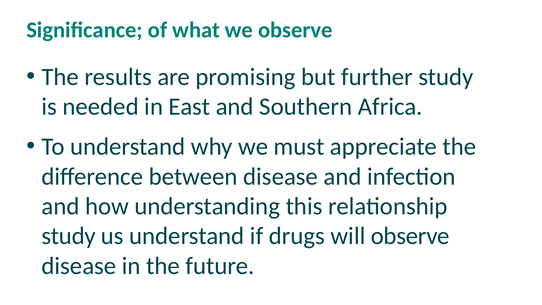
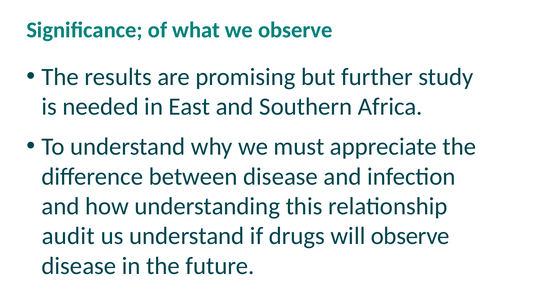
study: study -> audit (68, 236)
